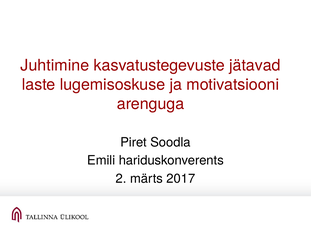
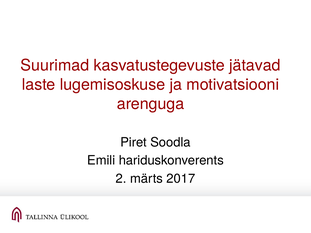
Juhtimine: Juhtimine -> Suurimad (55, 66)
